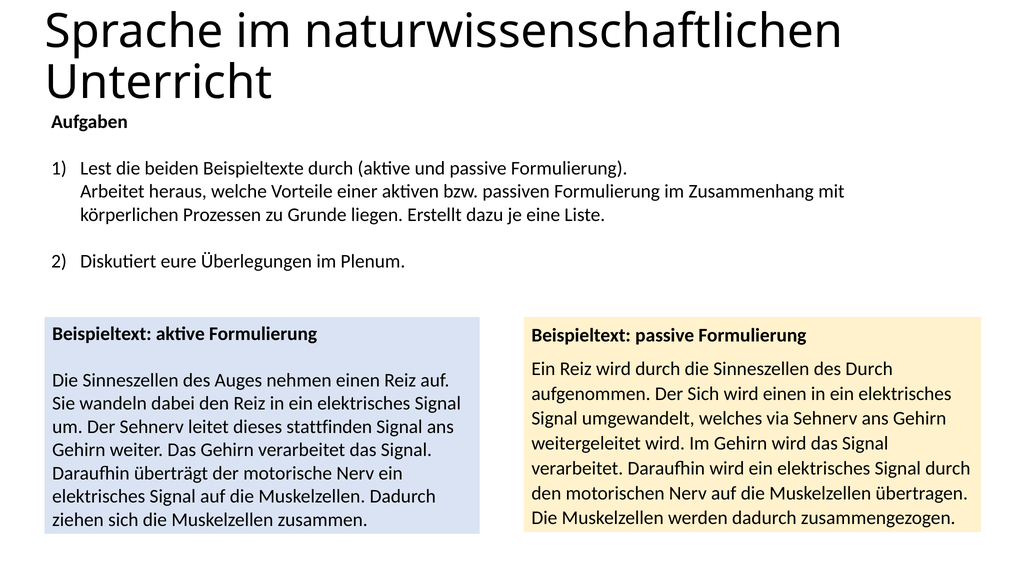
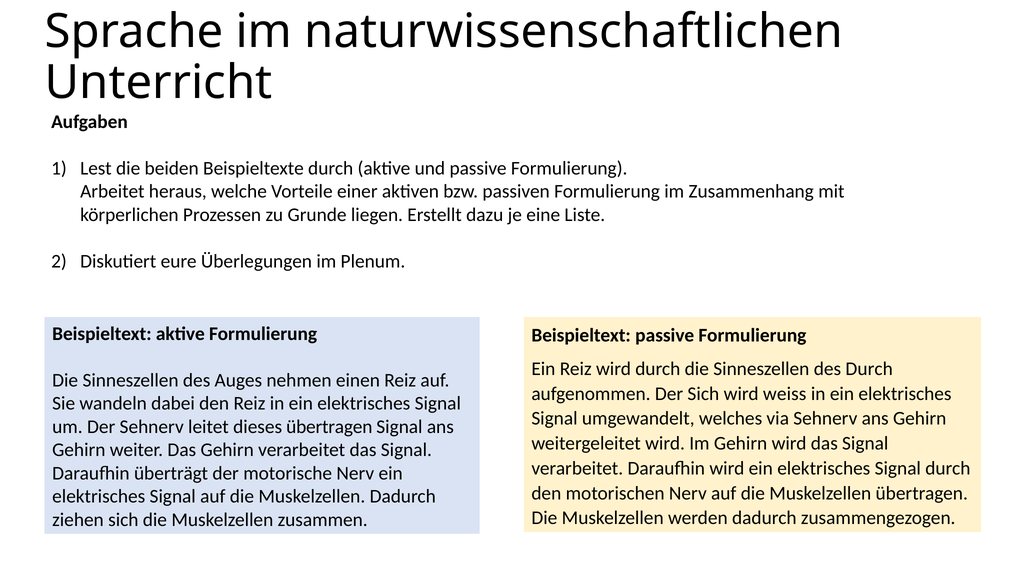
wird einen: einen -> weiss (785, 393)
dieses stattfinden: stattfinden -> übertragen (329, 426)
